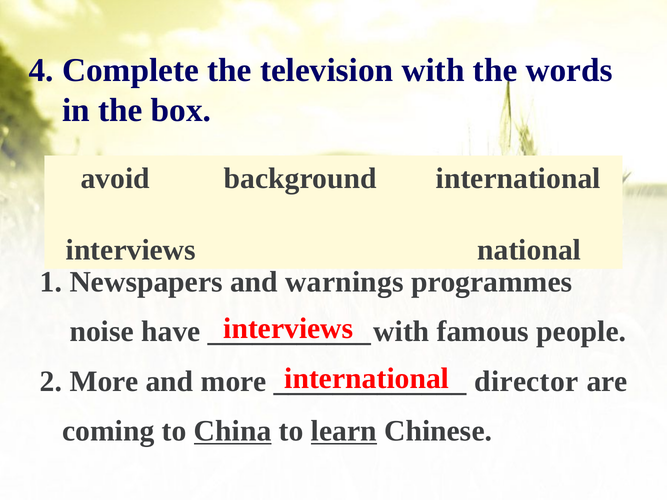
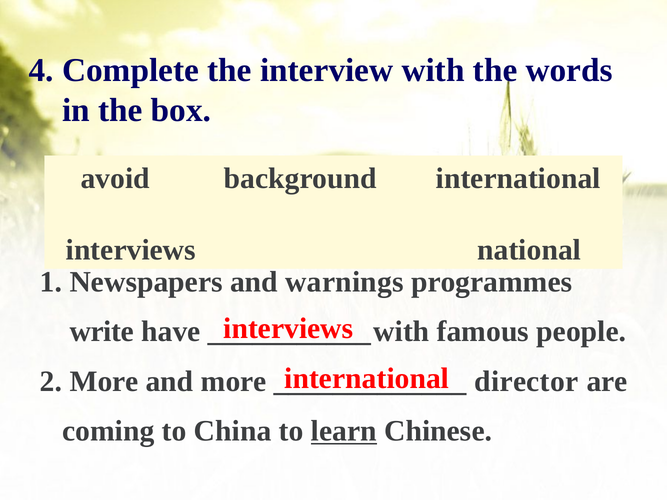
television: television -> interview (327, 70)
noise: noise -> write (102, 332)
China underline: present -> none (233, 431)
